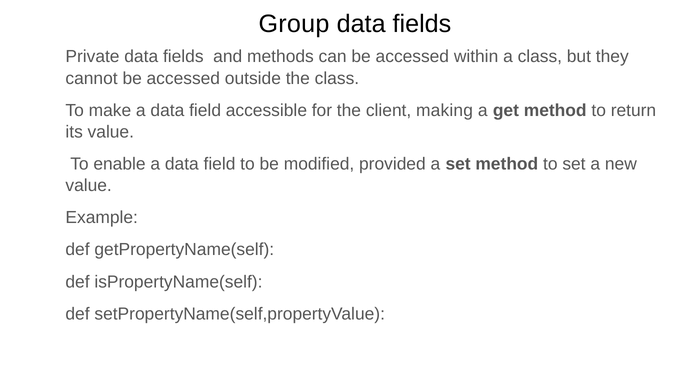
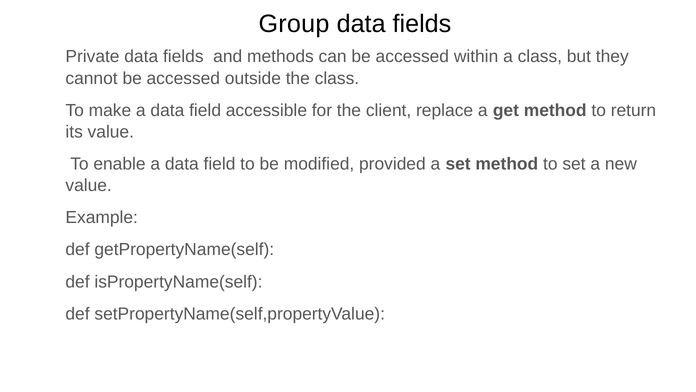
making: making -> replace (445, 110)
